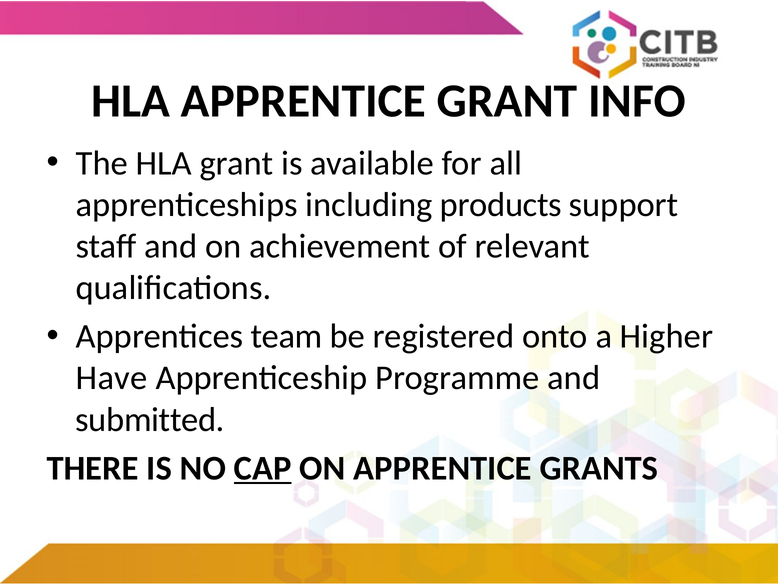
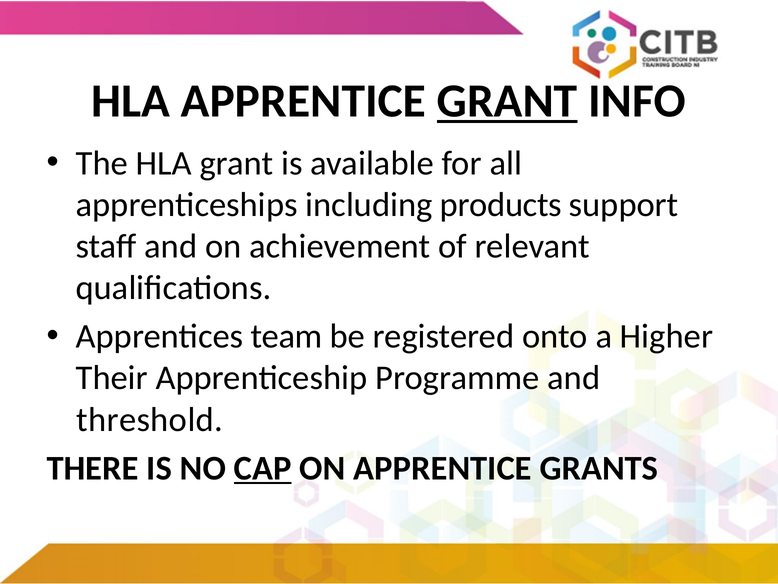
GRANT underline: none -> present (507, 101)
Have: Have -> Their (112, 378)
submitted: submitted -> threshold (150, 419)
